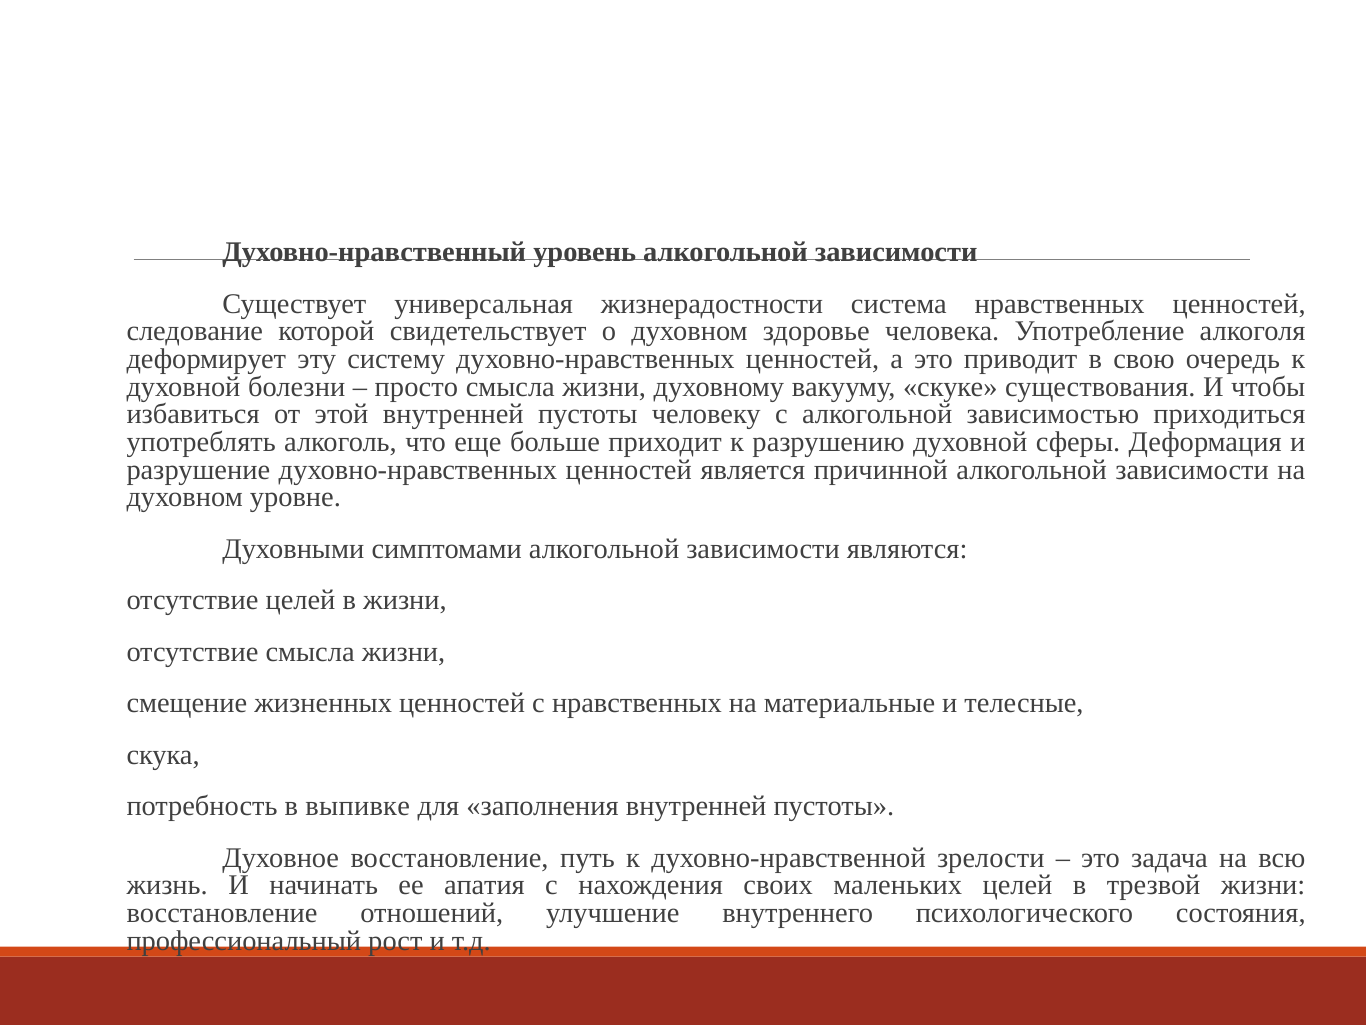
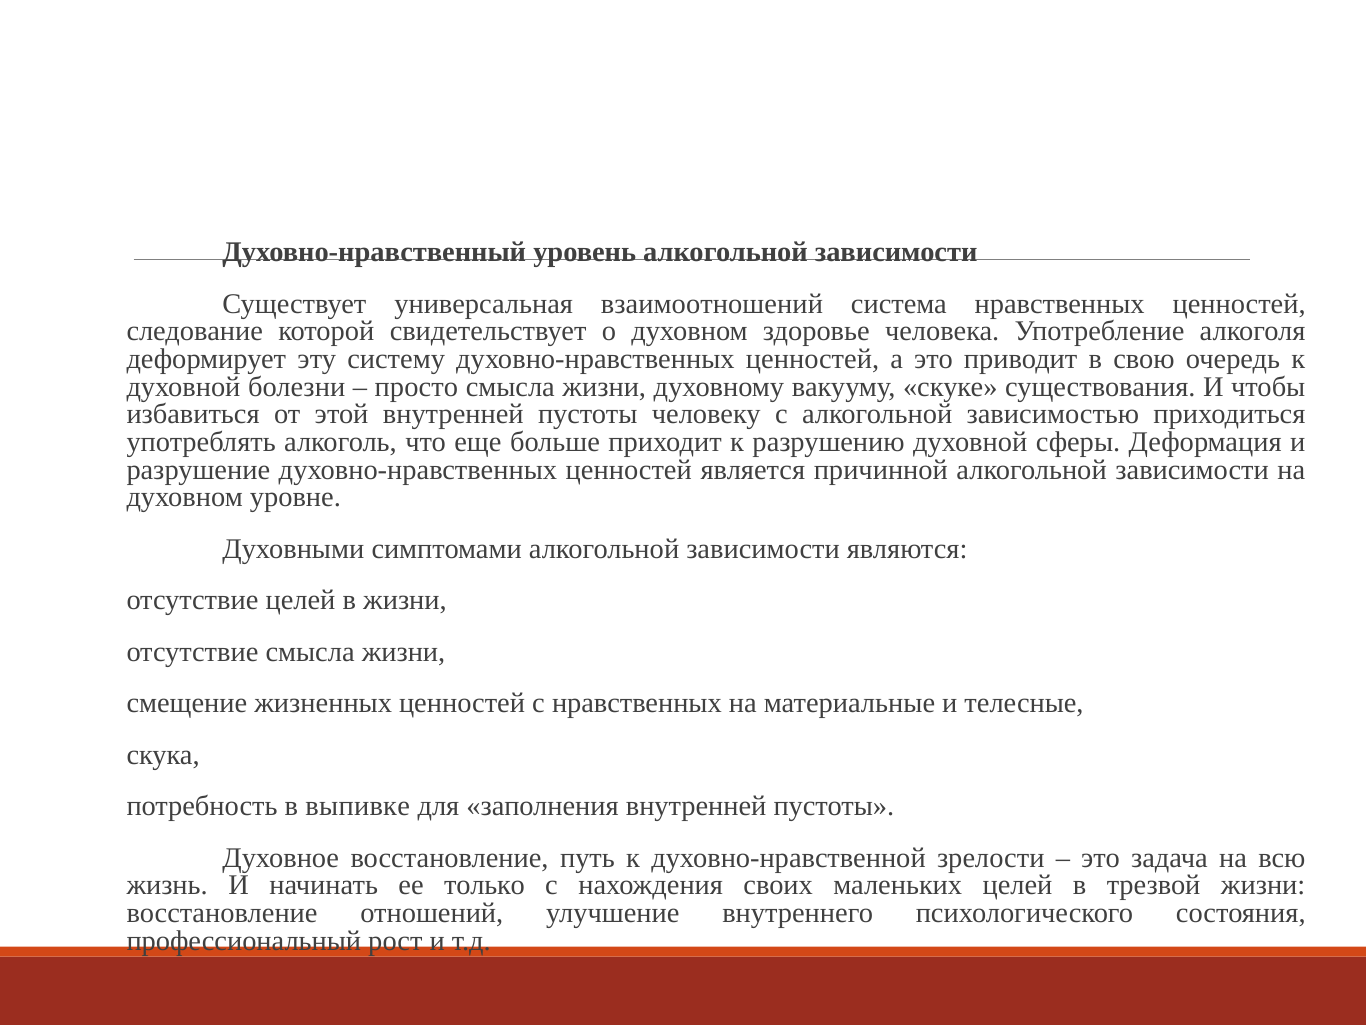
жизнерадостности: жизнерадостности -> взаимоотношений (712, 304)
апатия: апатия -> только (484, 885)
